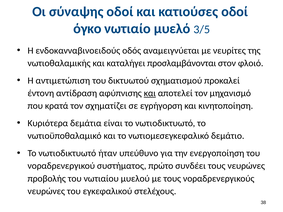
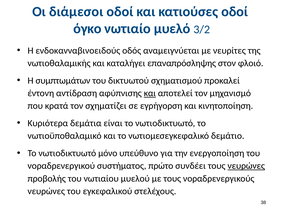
σύναψης: σύναψης -> διάμεσοι (76, 12)
3/5: 3/5 -> 3/2 (202, 29)
προσλαμβάνονται: προσλαμβάνονται -> επαναπρόσληψης (182, 63)
αντιμετώπιση: αντιμετώπιση -> συμπτωμάτων (63, 81)
ήταν: ήταν -> μόνο (108, 153)
νευρώνες underline: none -> present (246, 166)
